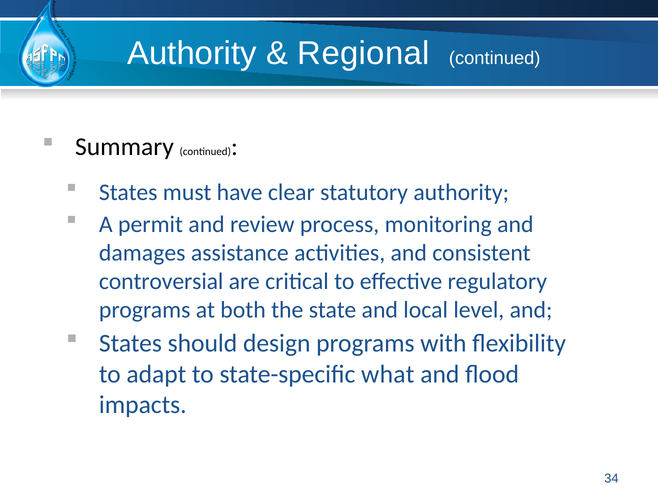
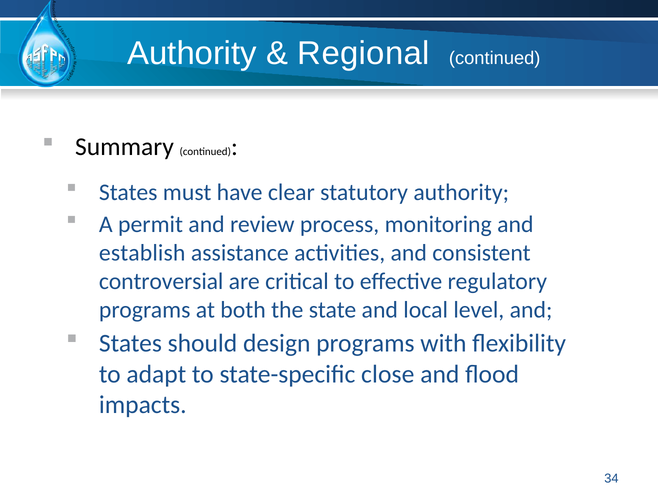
damages: damages -> establish (142, 253)
what: what -> close (388, 374)
